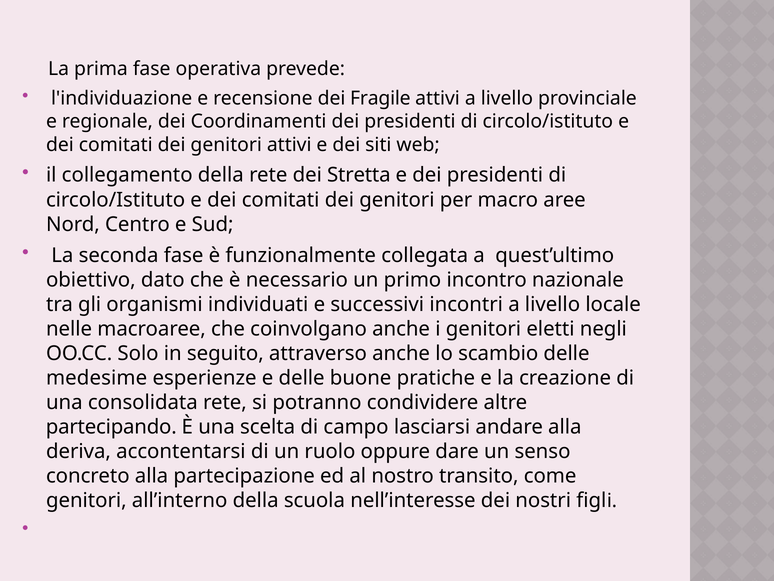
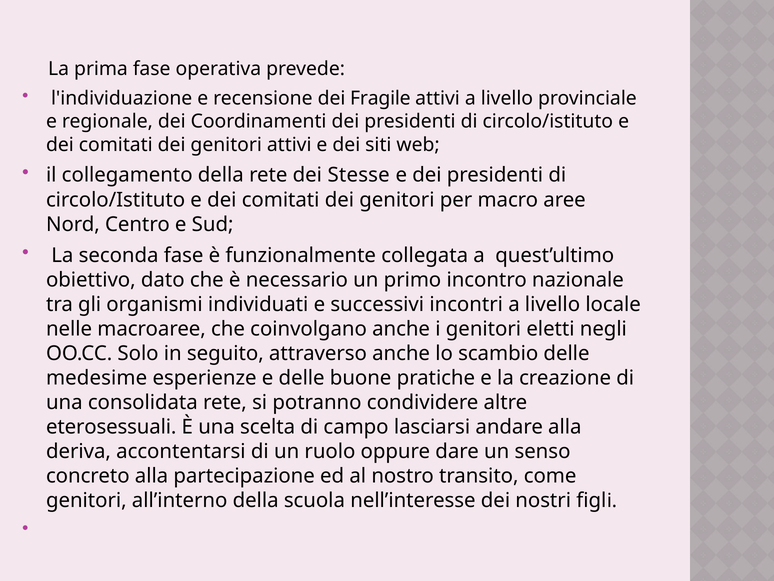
Stretta: Stretta -> Stesse (359, 175)
partecipando: partecipando -> eterosessuali (111, 427)
